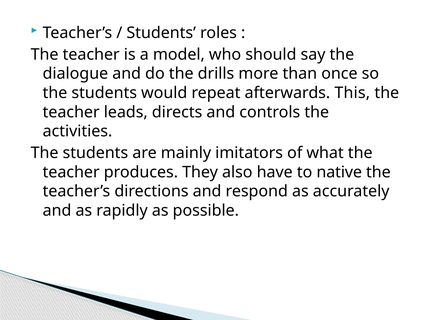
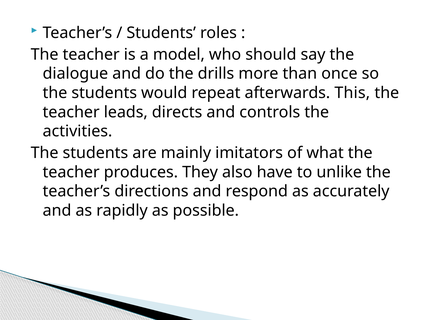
native: native -> unlike (339, 172)
